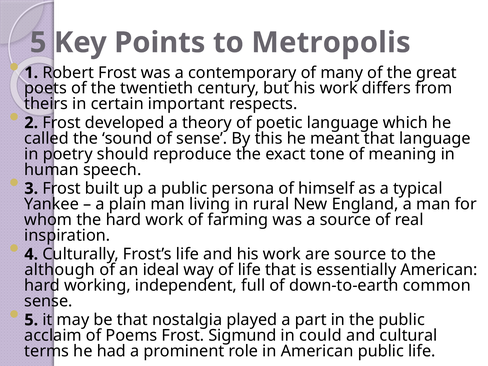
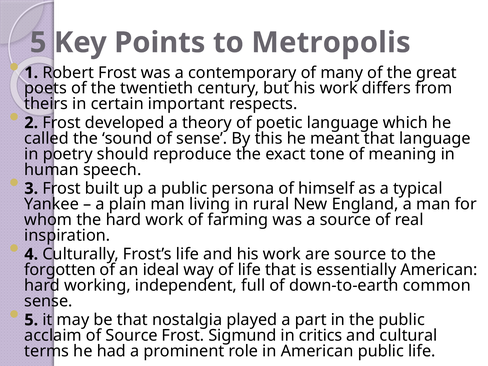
although: although -> forgotten (60, 270)
of Poems: Poems -> Source (132, 336)
could: could -> critics (321, 336)
